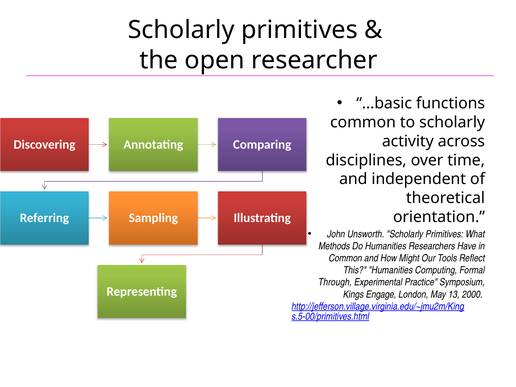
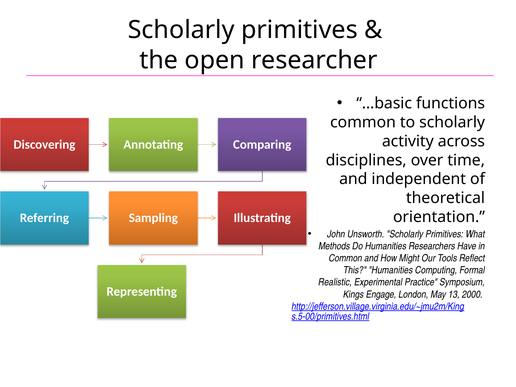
Through: Through -> Realistic (335, 282)
